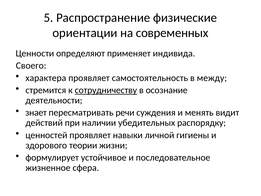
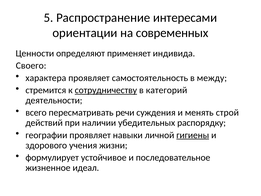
физические: физические -> интересами (185, 18)
осознание: осознание -> категорий (167, 90)
знает: знает -> всего (36, 113)
видит: видит -> строй (227, 113)
ценностей: ценностей -> географии (46, 135)
гигиены underline: none -> present (193, 135)
теории: теории -> учения (83, 145)
сфера: сфера -> идеал (86, 168)
